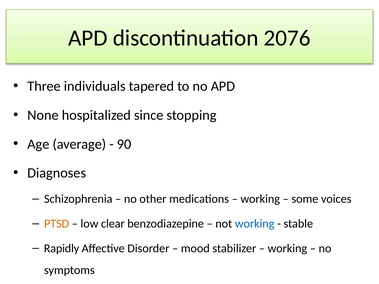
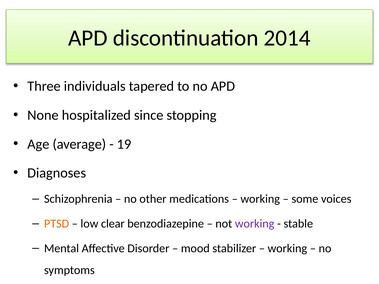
2076: 2076 -> 2014 (287, 38)
90: 90 -> 19 (124, 144)
working colour: blue -> purple (255, 224)
Rapidly: Rapidly -> Mental (62, 249)
